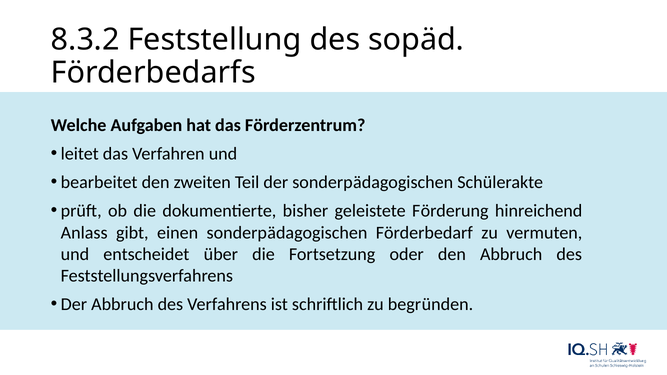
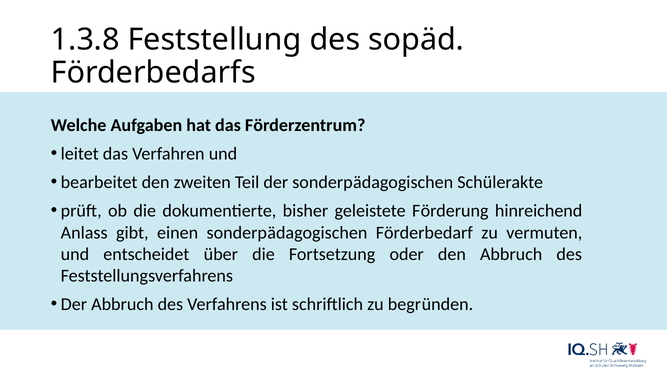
8.3.2: 8.3.2 -> 1.3.8 (85, 40)
